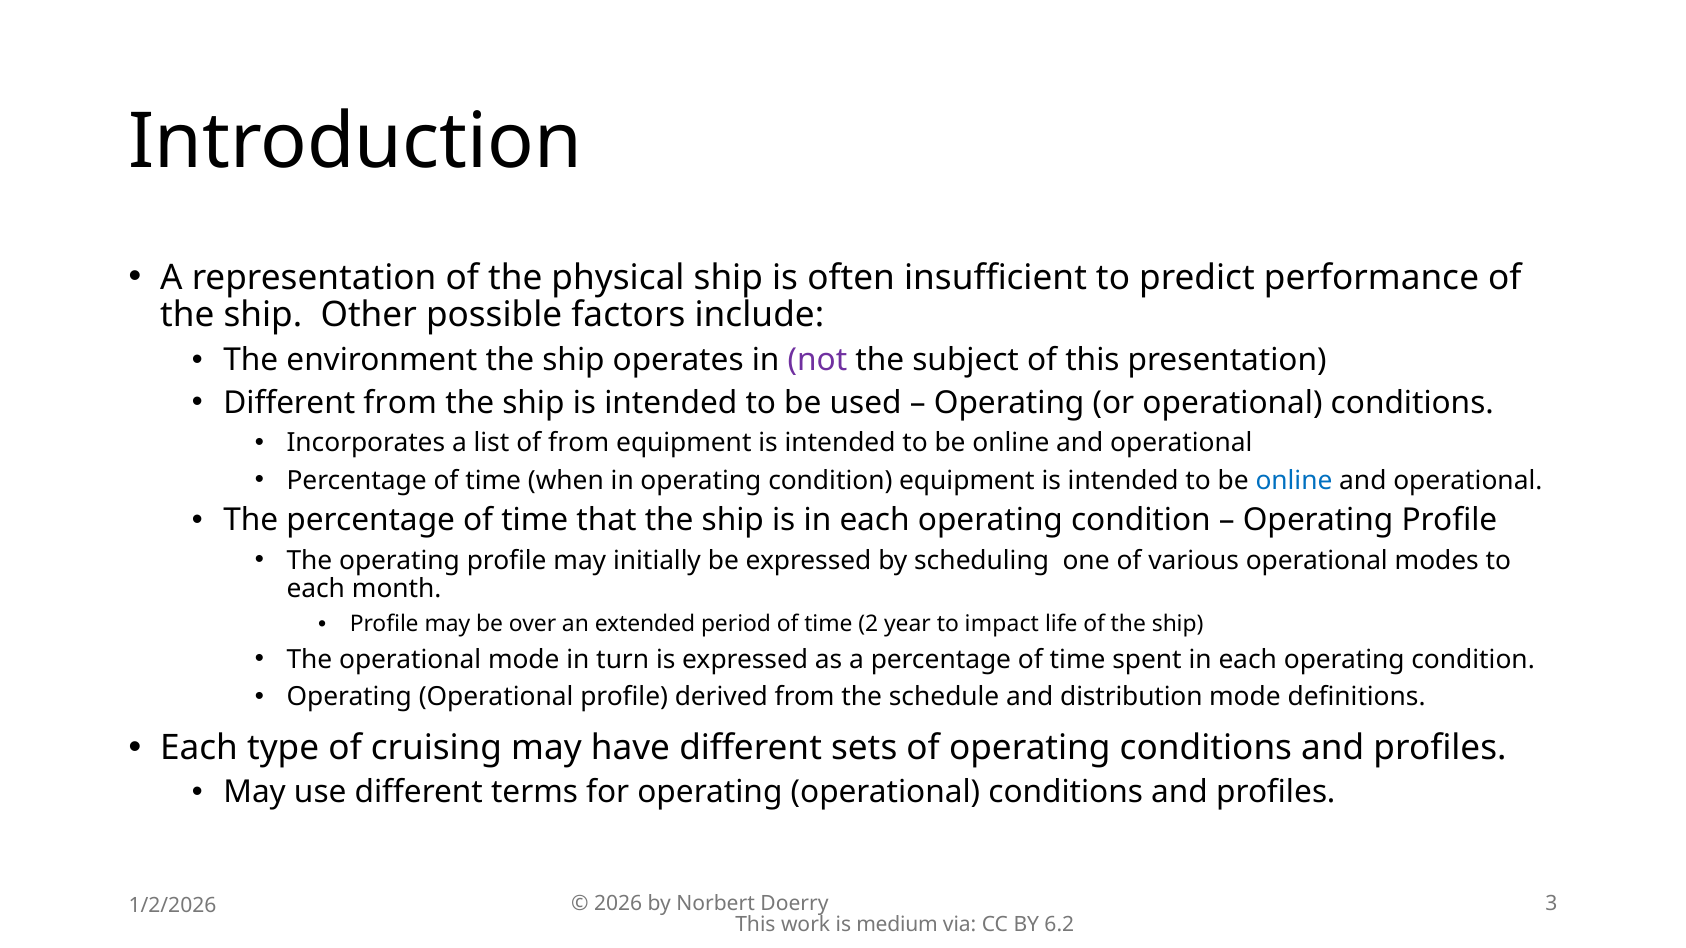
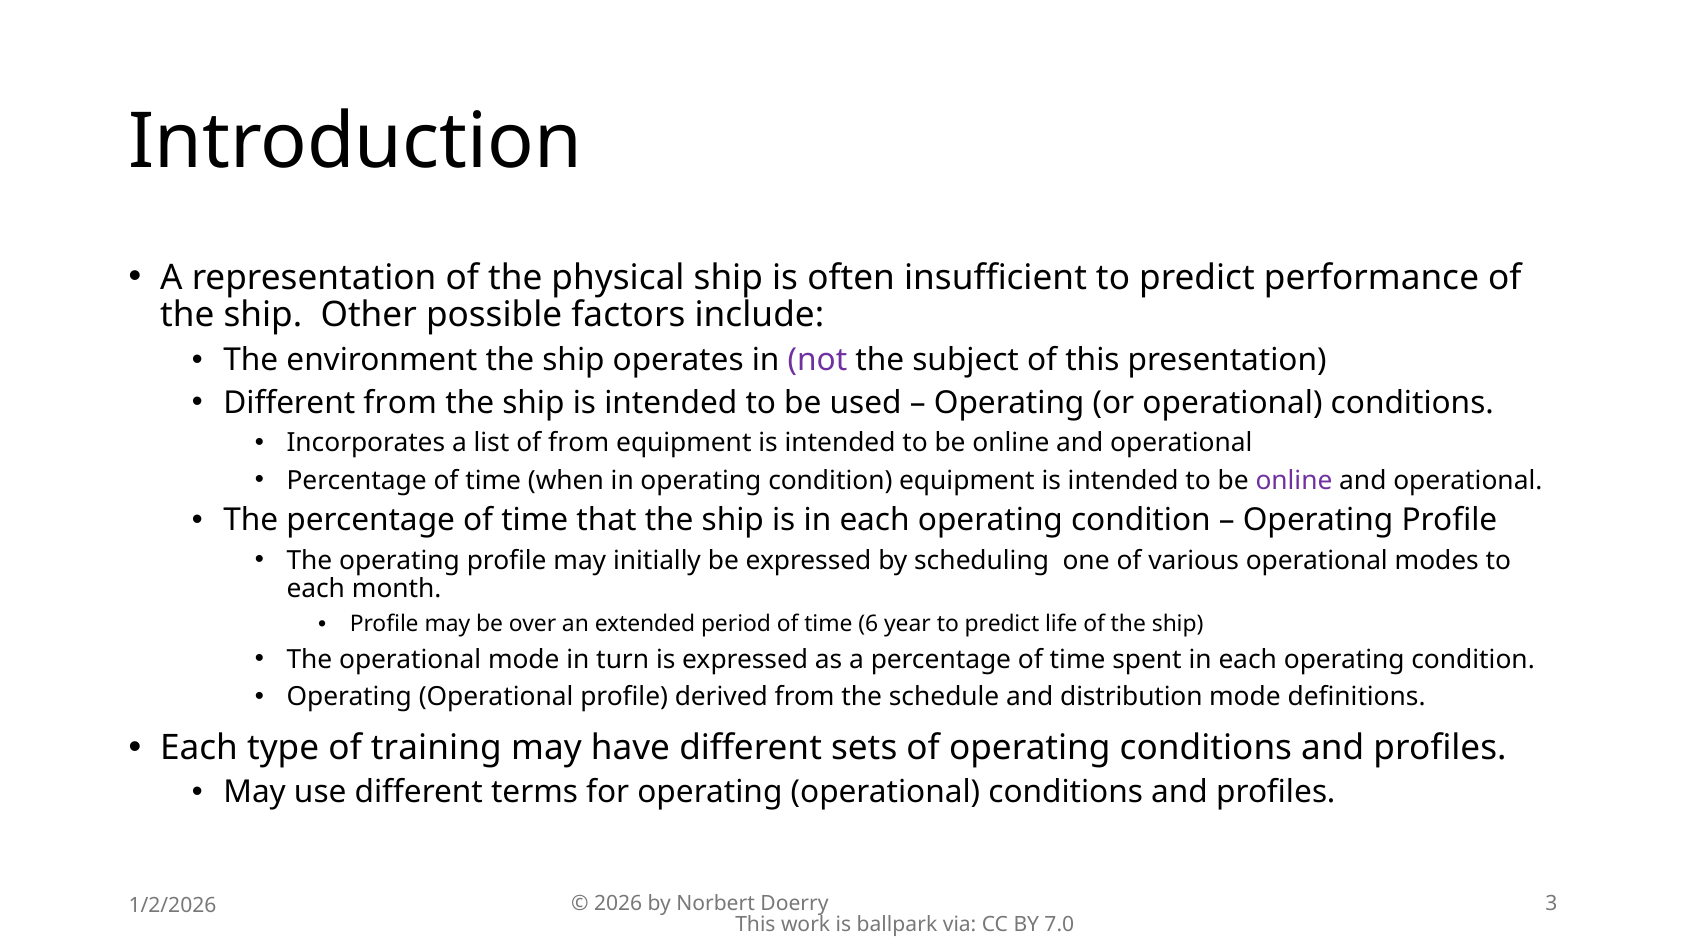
online colour: blue -> purple (1294, 481)
2: 2 -> 6 (868, 625)
year to impact: impact -> predict (1002, 625)
cruising: cruising -> training (436, 748)
medium: medium -> ballpark (897, 925)
6.2: 6.2 -> 7.0 (1059, 925)
